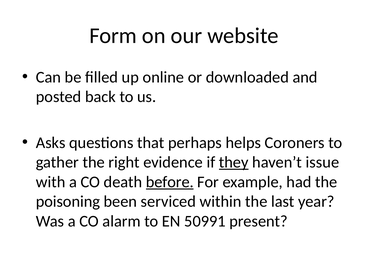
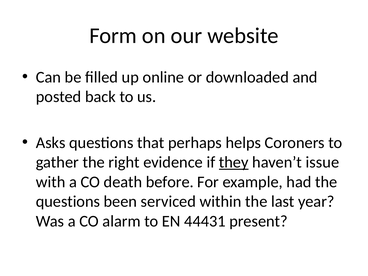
before underline: present -> none (170, 182)
poisoning: poisoning -> questions (68, 202)
50991: 50991 -> 44431 (205, 221)
